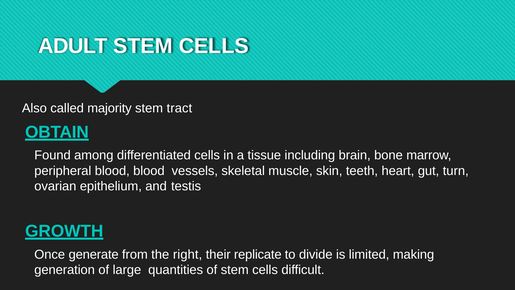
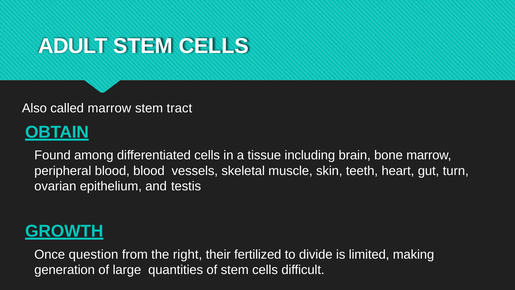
called majority: majority -> marrow (109, 108)
generate: generate -> question (93, 254)
replicate: replicate -> fertilized (258, 254)
